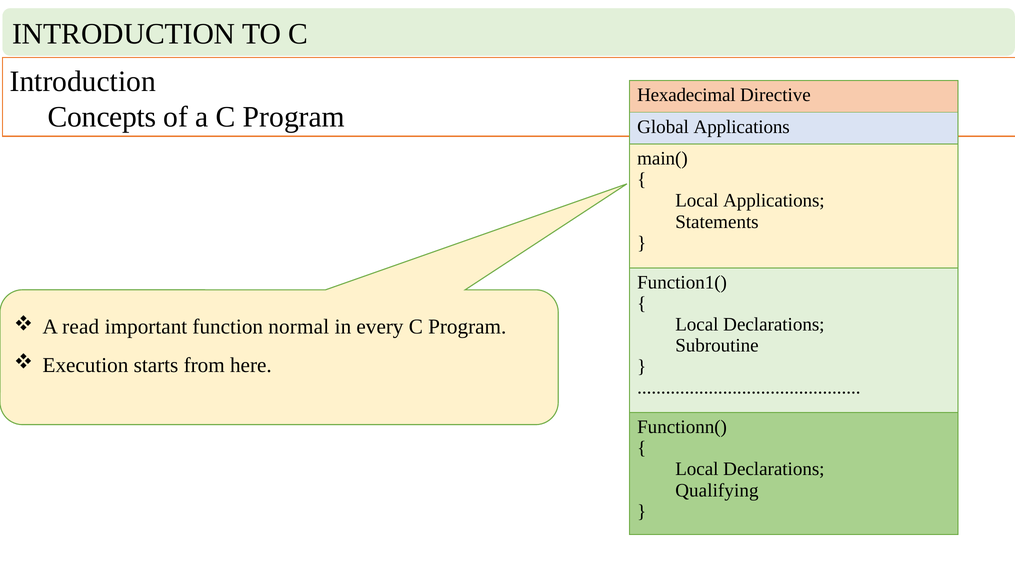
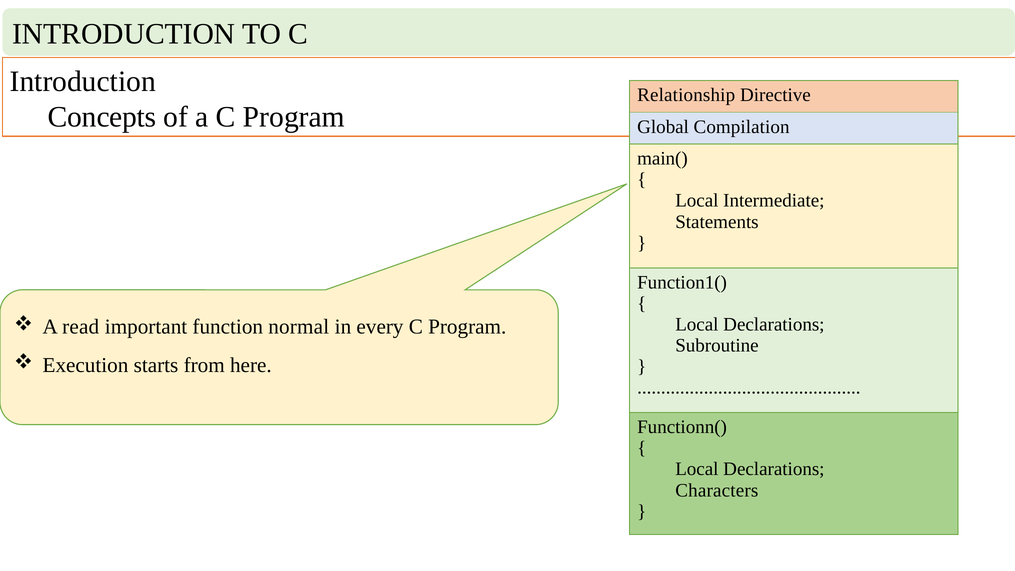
Hexadecimal: Hexadecimal -> Relationship (686, 95)
Global Applications: Applications -> Compilation (742, 127)
Local Applications: Applications -> Intermediate (774, 201)
Qualifying: Qualifying -> Characters (717, 490)
